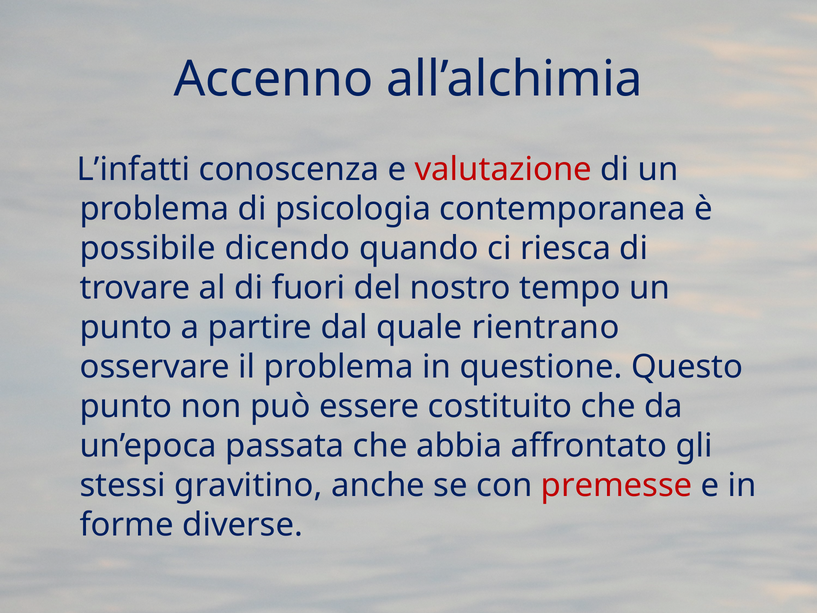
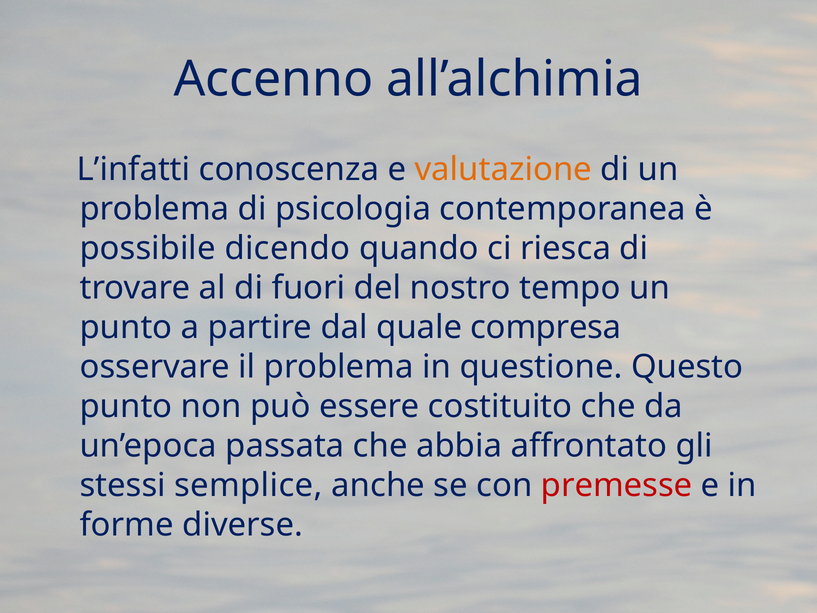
valutazione colour: red -> orange (503, 169)
rientrano: rientrano -> compresa (546, 327)
gravitino: gravitino -> semplice (248, 485)
